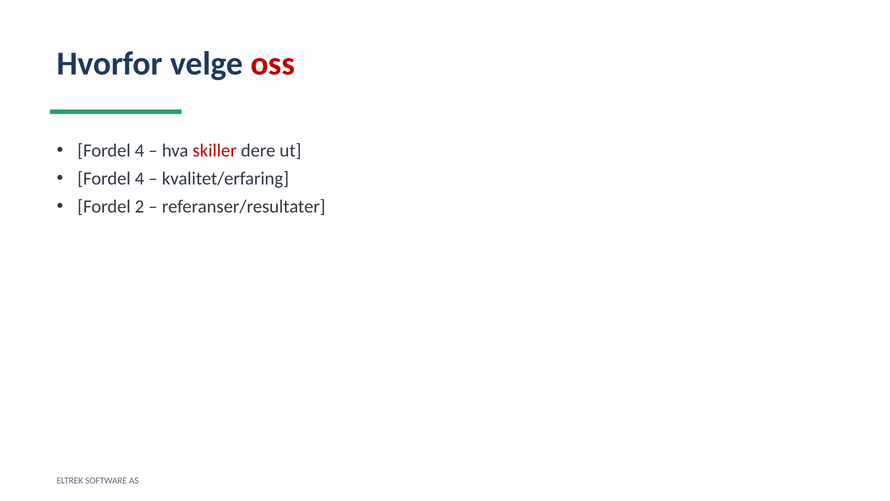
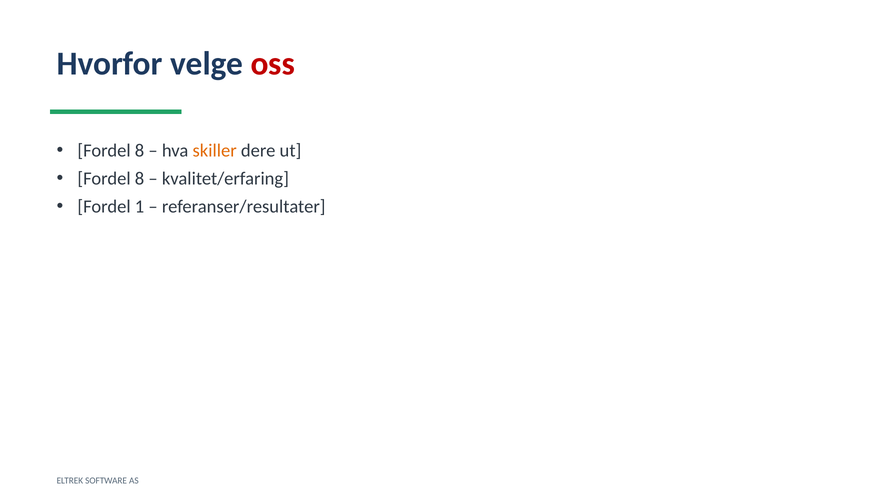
4: 4 -> 8 (140, 151)
skiller colour: red -> orange (215, 151)
4: 4 -> 8 (140, 179)
2: 2 -> 1 (140, 206)
